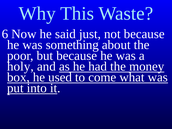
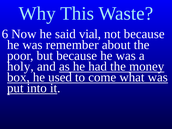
just: just -> vial (90, 34)
something: something -> remember (72, 45)
